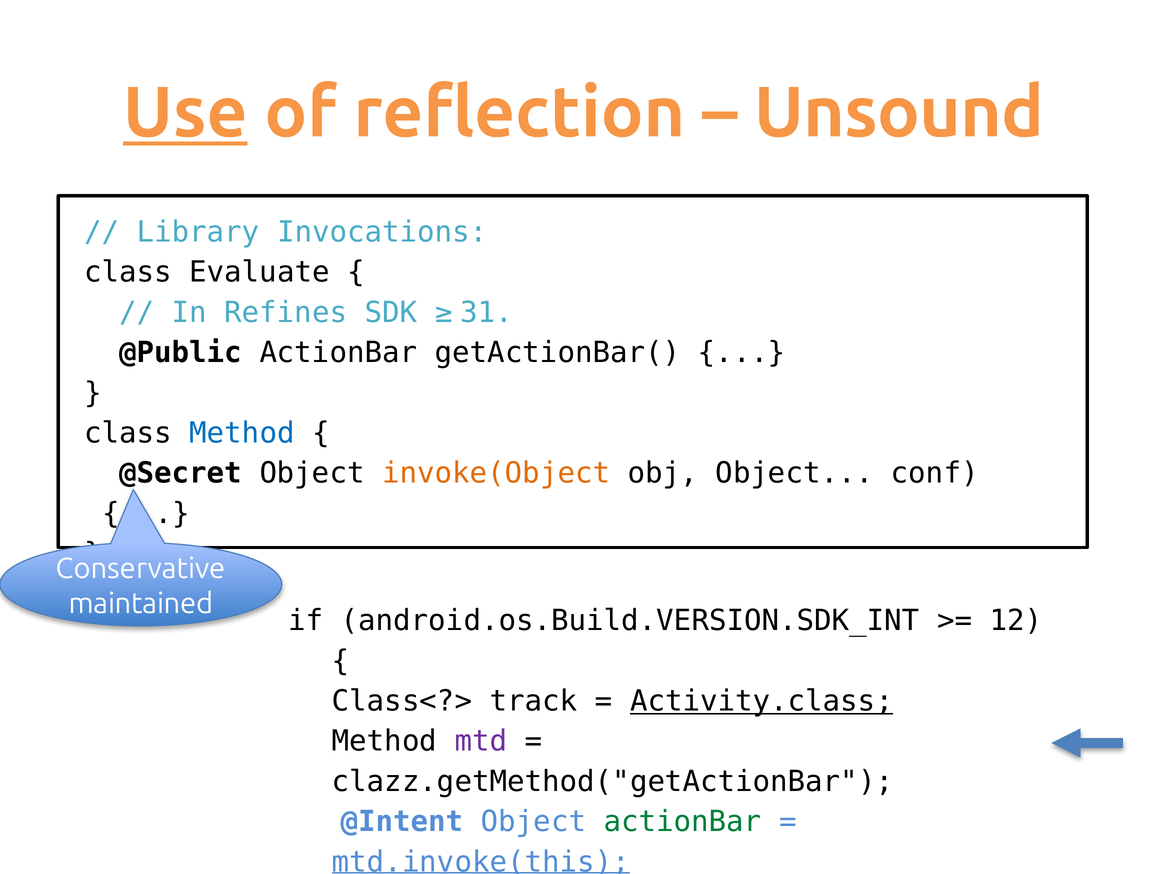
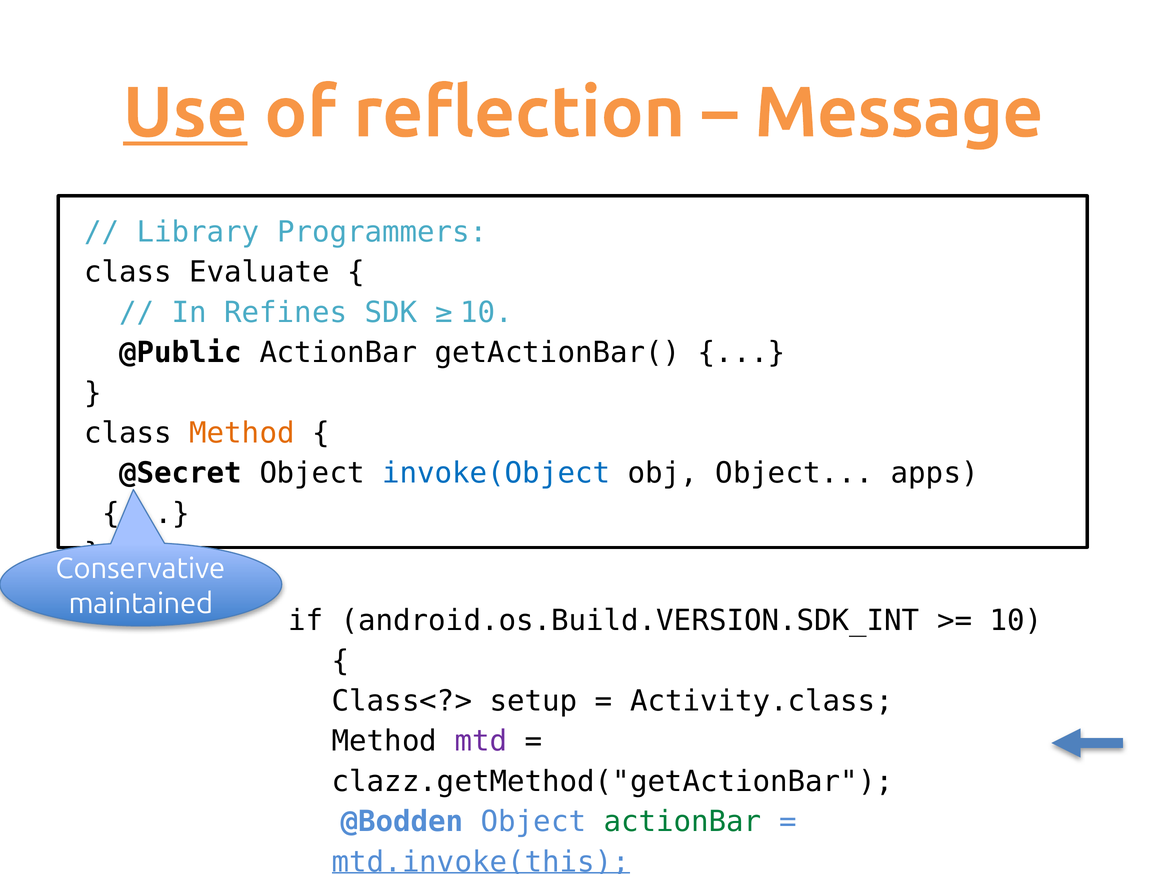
Unsound: Unsound -> Message (899, 113)
Invocations: Invocations -> Programmers (382, 232)
31: 31 -> 10 (487, 313)
Method colour: blue -> orange (242, 433)
invoke(Object colour: orange -> blue (496, 474)
conf: conf -> apps (935, 474)
12: 12 -> 10 (1016, 621)
track: track -> setup (533, 702)
Activity.class underline: present -> none (762, 702)
@Intent: @Intent -> @Bodden (402, 822)
